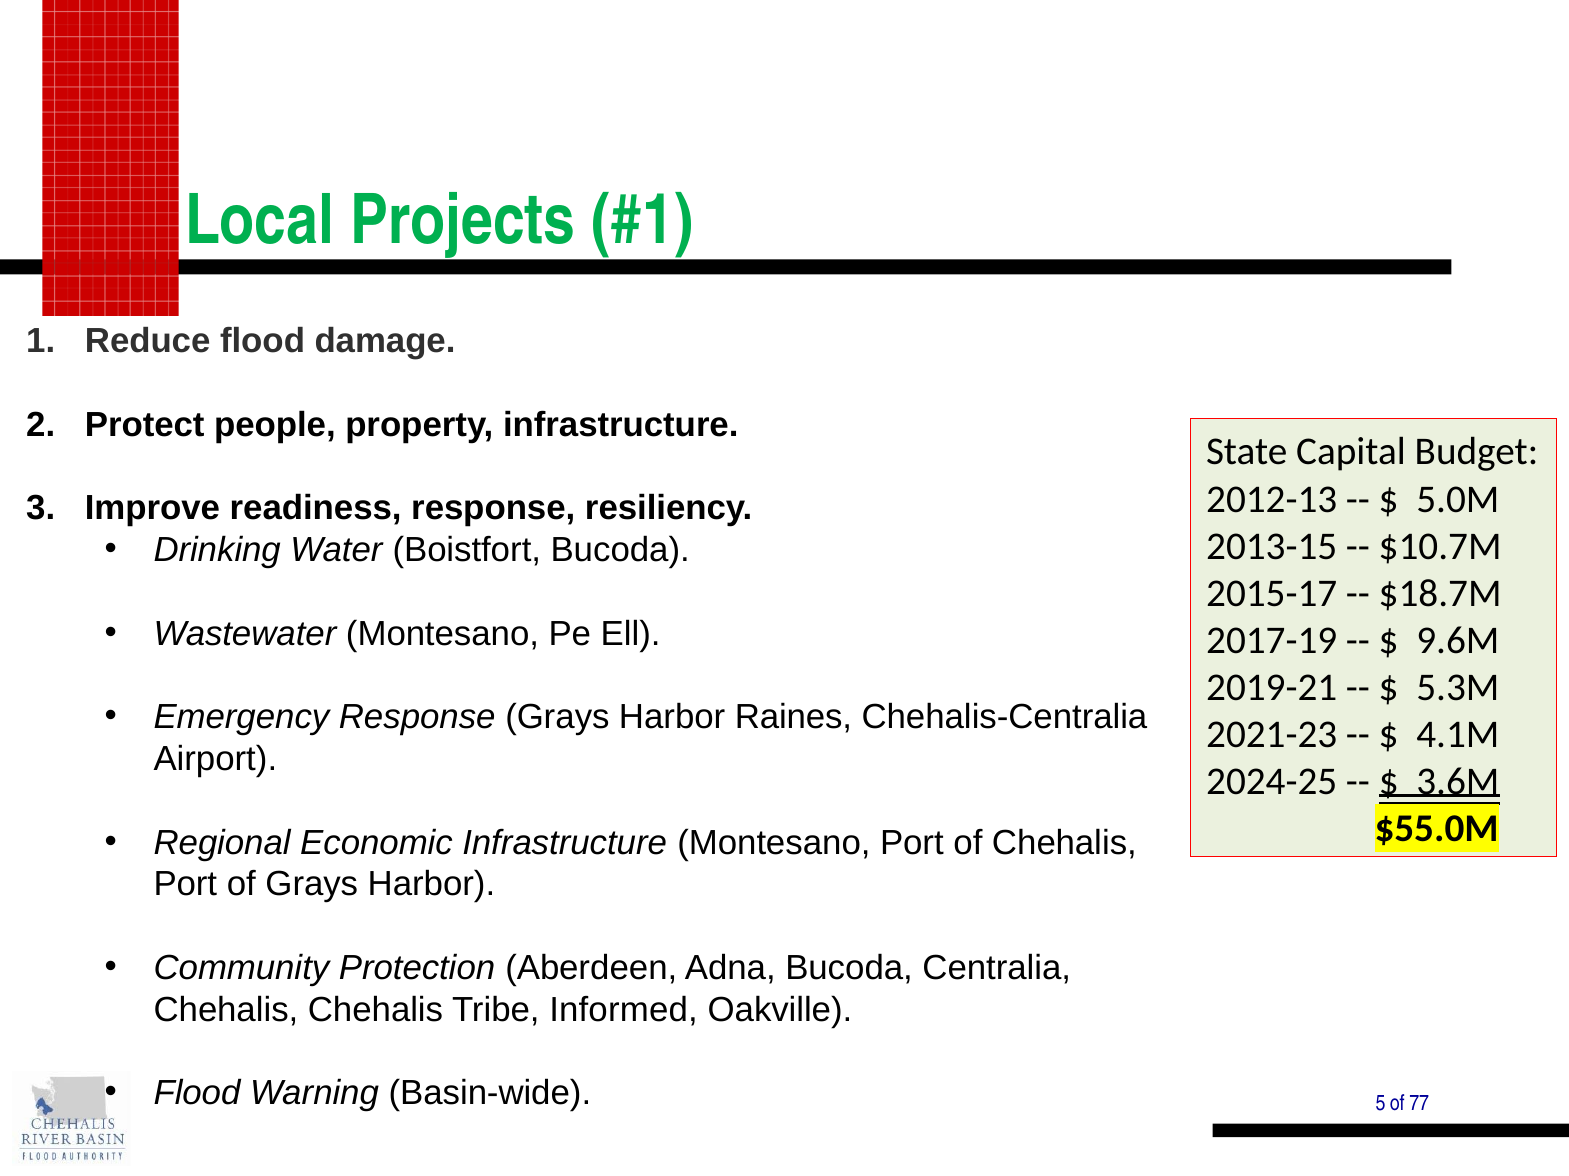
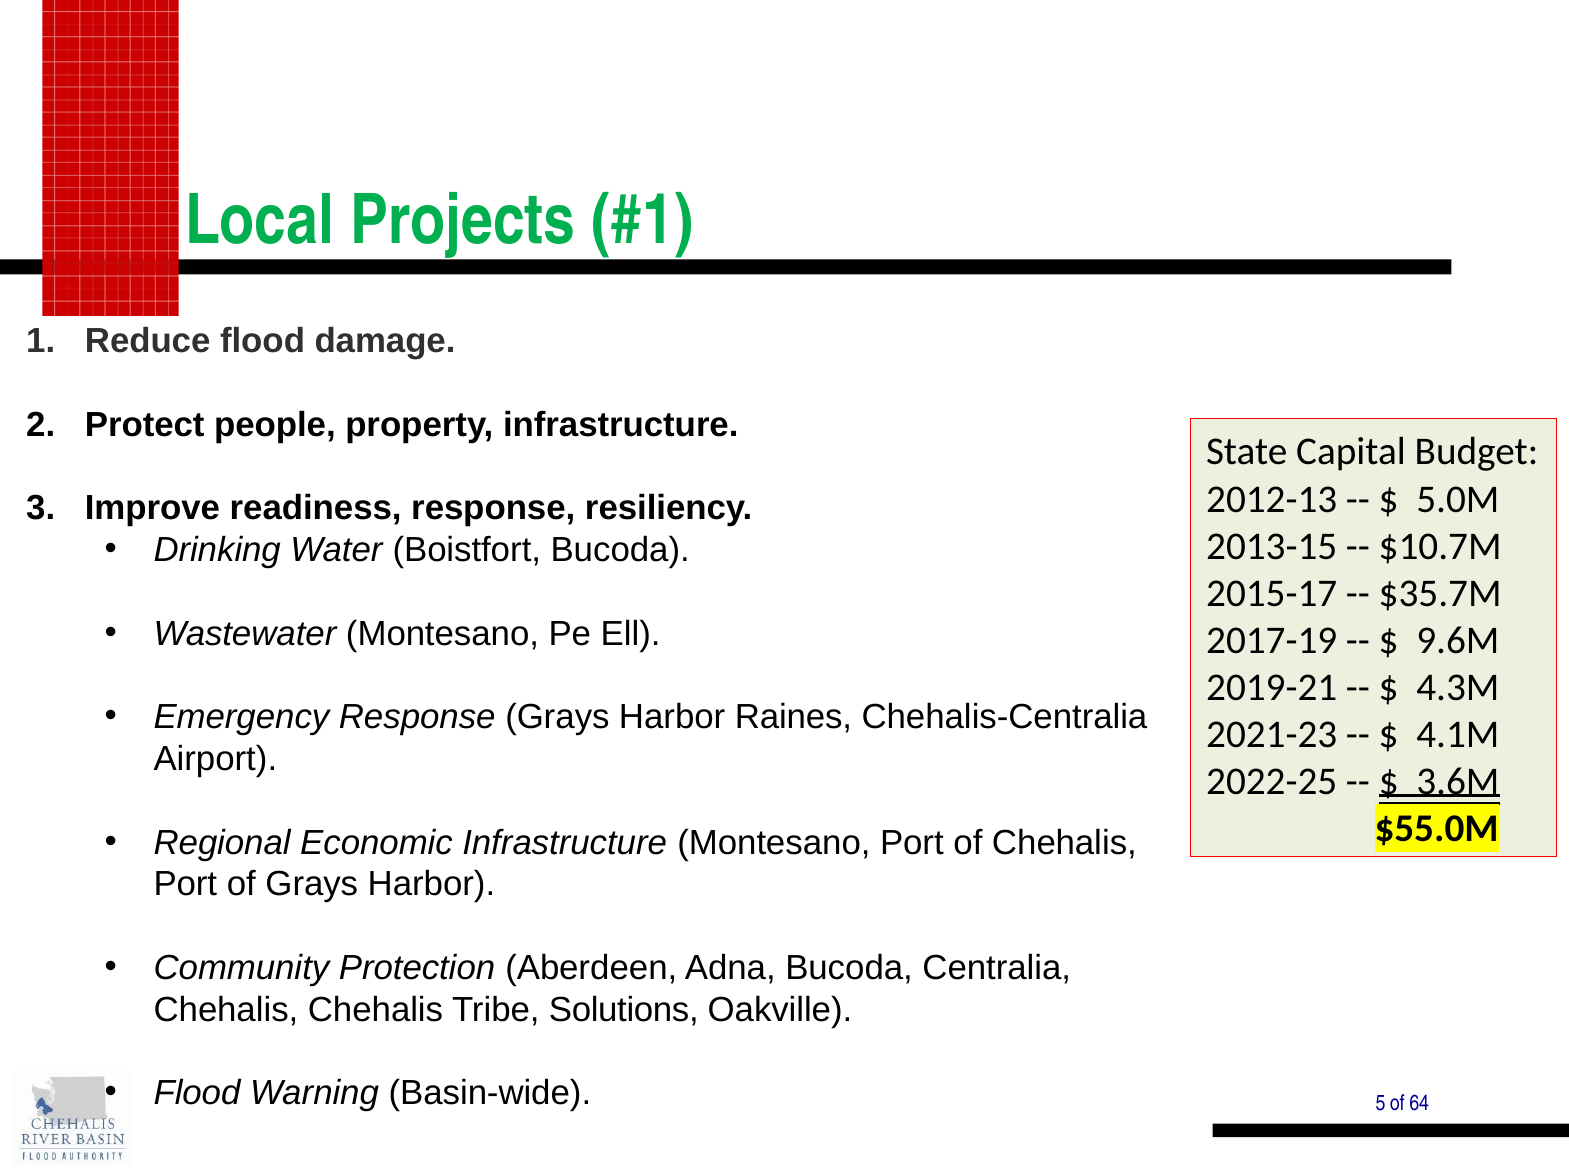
$18.7M: $18.7M -> $35.7M (1440, 594)
5.3M: 5.3M -> 4.3M (1458, 688)
2024-25: 2024-25 -> 2022-25 (1272, 782)
Informed: Informed -> Solutions (624, 1011)
77: 77 -> 64 (1419, 1104)
